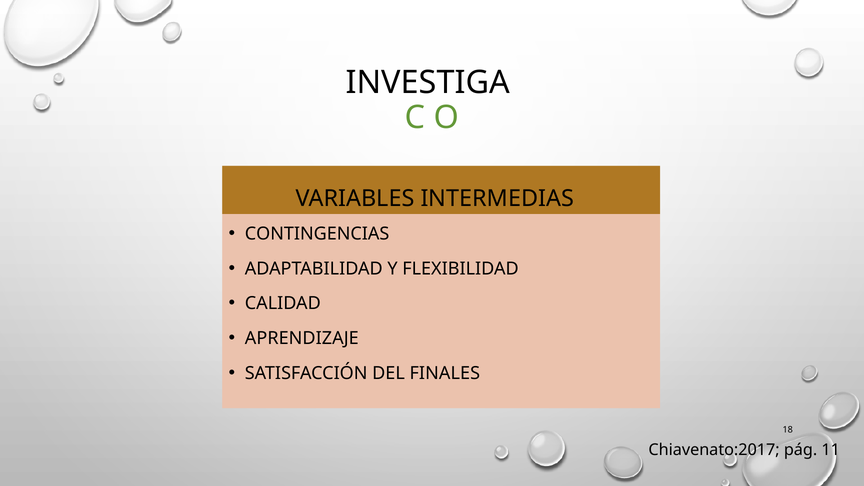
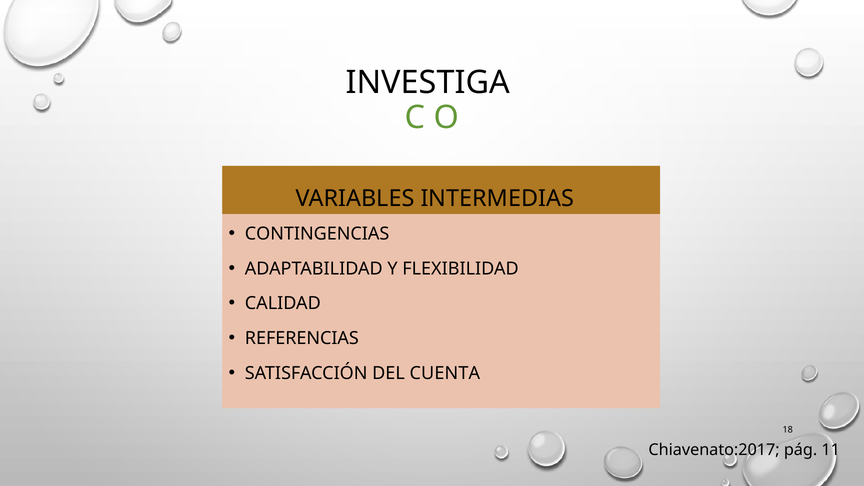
APRENDIZAJE: APRENDIZAJE -> REFERENCIAS (302, 338)
FINALES: FINALES -> CUENTA (445, 373)
